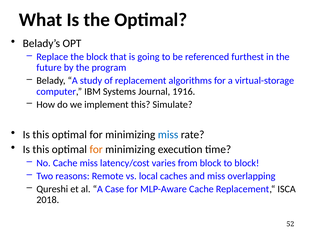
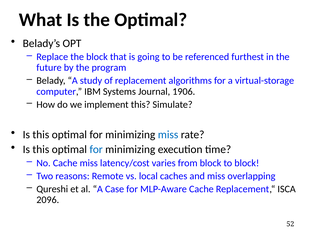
1916: 1916 -> 1906 (184, 91)
for colour: orange -> blue (96, 149)
2018: 2018 -> 2096 (48, 200)
